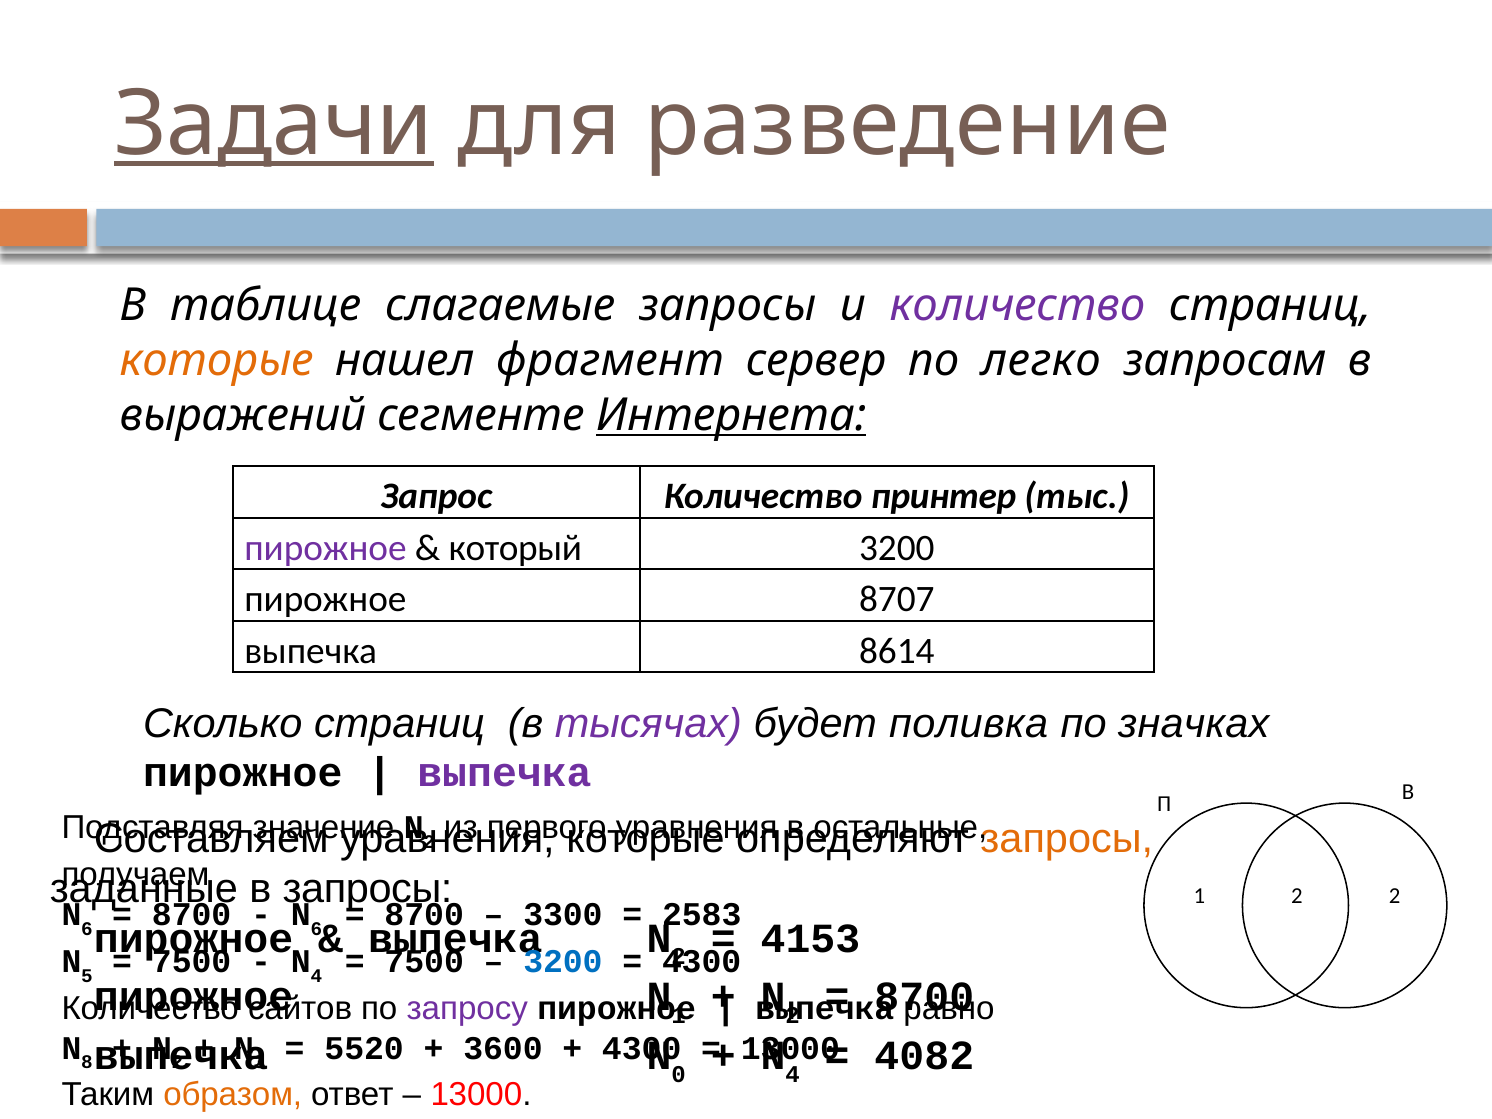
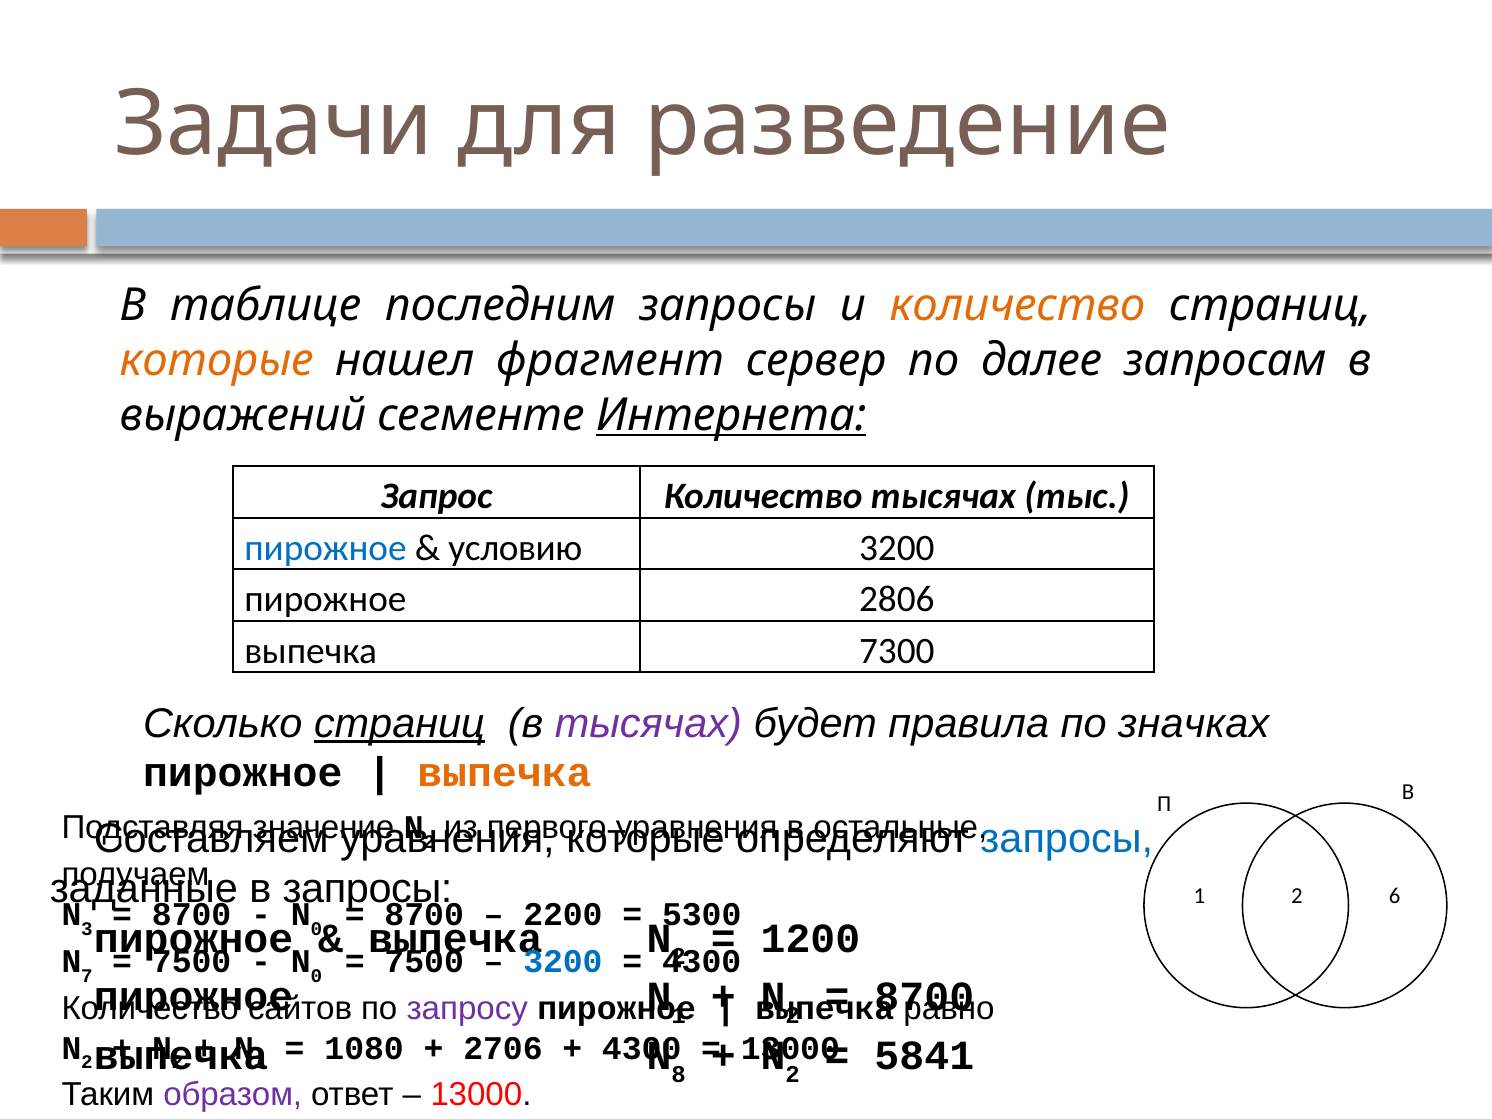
Задачи underline: present -> none (274, 124)
слагаемые: слагаемые -> последним (500, 306)
количество colour: purple -> orange (1017, 306)
легко: легко -> далее (1041, 361)
Количество принтер: принтер -> тысячах (943, 496)
пирожное colour: purple -> blue (325, 548)
который: который -> условию (515, 548)
8707: 8707 -> 2806 (897, 599)
8614: 8614 -> 7300 (897, 651)
страниц underline: none -> present (399, 723)
поливка: поливка -> правила (969, 723)
выпечка colour: purple -> orange (504, 773)
запросы colour: orange -> blue (1067, 839)
2 2: 2 -> 6 (1395, 896)
6: 6 -> 3 (87, 929)
6: 6 -> 0 (316, 929)
3300: 3300 -> 2200 (563, 915)
2583: 2583 -> 5300 (702, 915)
4153: 4153 -> 1200 (810, 939)
5: 5 -> 7 (87, 976)
4: 4 -> 0 (316, 976)
8: 8 -> 2 (87, 1063)
5520: 5520 -> 1080 (364, 1048)
3600: 3600 -> 2706 (503, 1048)
0: 0 -> 8 (679, 1074)
4: 4 -> 2 (793, 1074)
4082: 4082 -> 5841 (924, 1056)
образом colour: orange -> purple (233, 1095)
